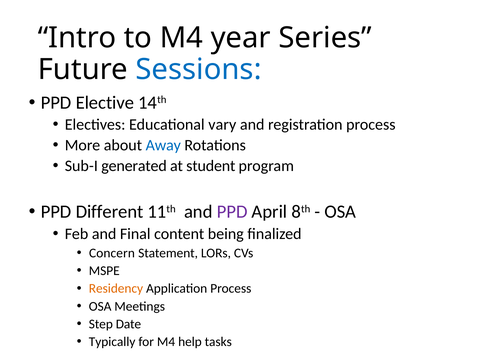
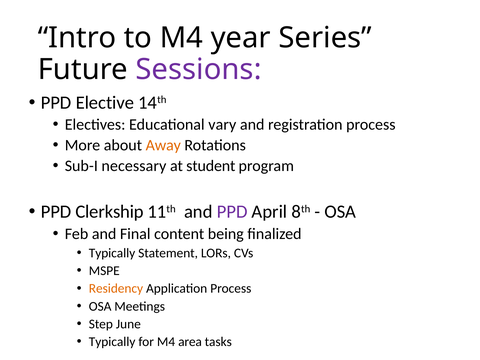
Sessions colour: blue -> purple (199, 70)
Away colour: blue -> orange (163, 145)
generated: generated -> necessary (134, 166)
Different: Different -> Clerkship (110, 212)
Concern: Concern -> Typically (112, 253)
Date: Date -> June (128, 324)
help: help -> area (190, 342)
